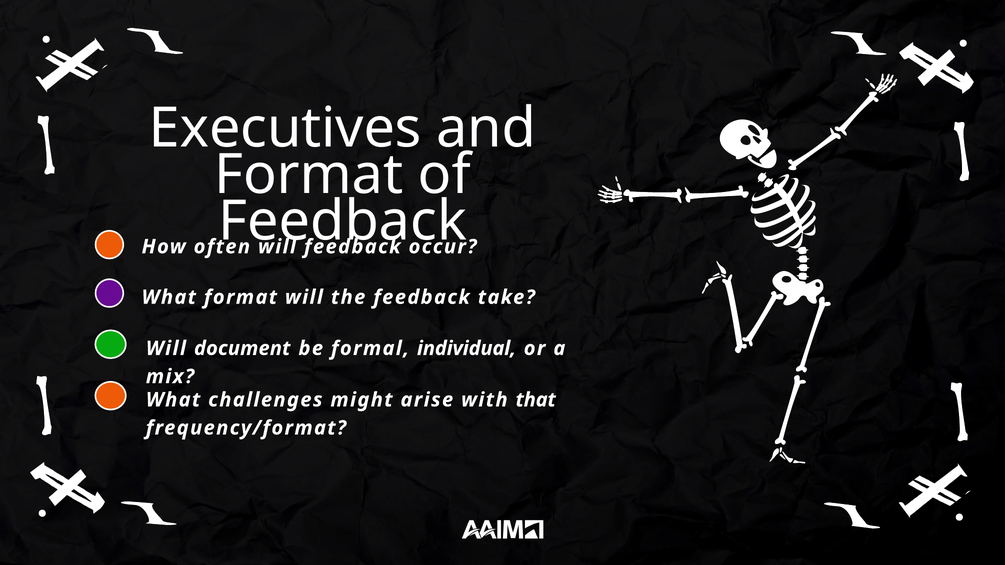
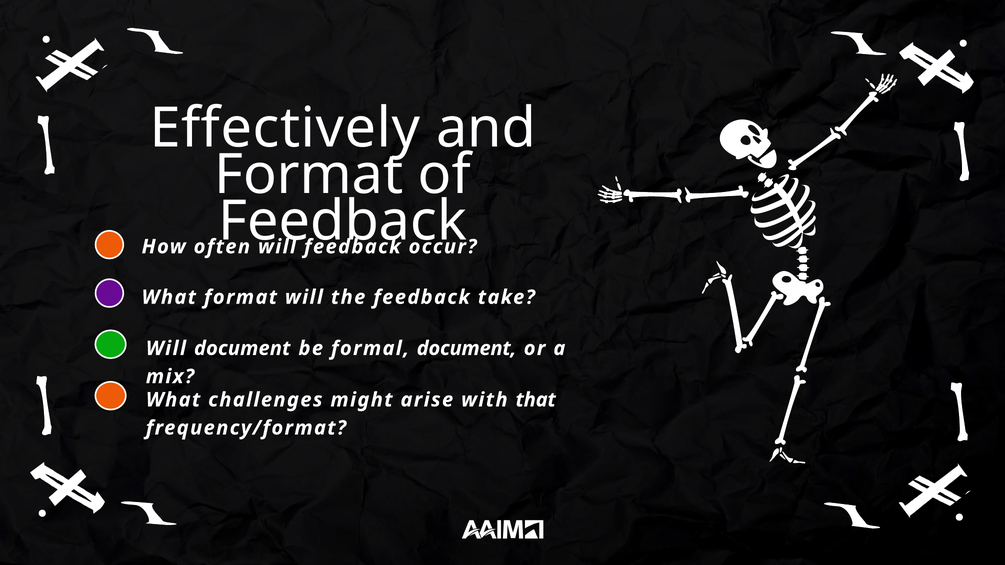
Executives: Executives -> Effectively (285, 129)
formal individual: individual -> document (466, 349)
